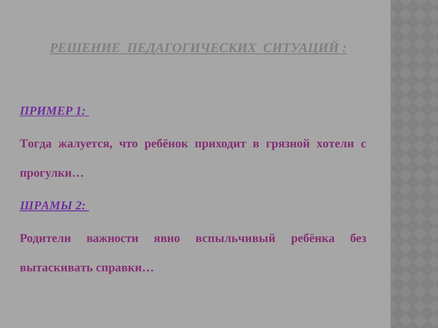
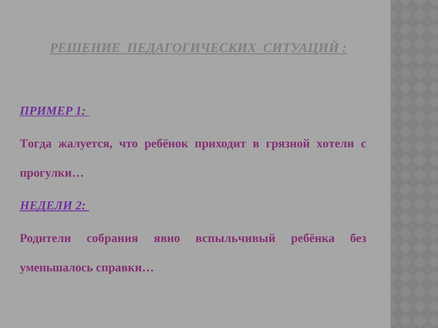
ШРАМЫ: ШРАМЫ -> НЕДЕЛИ (46, 206)
важности: важности -> собрания (112, 239)
вытаскивать: вытаскивать -> уменьшалось (56, 268)
